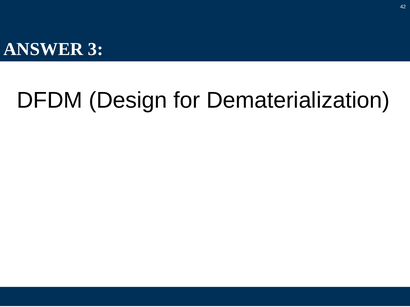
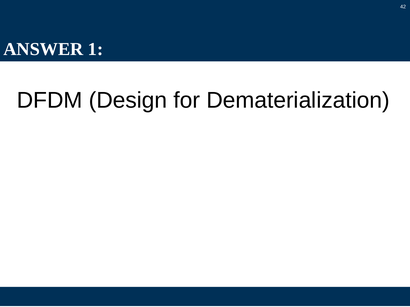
3: 3 -> 1 (96, 49)
